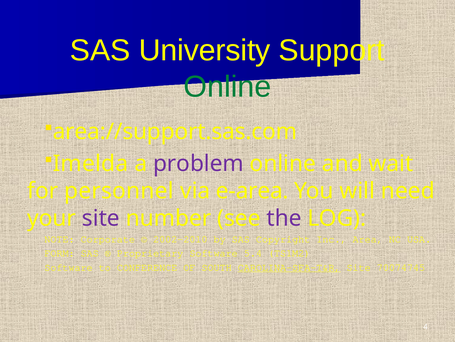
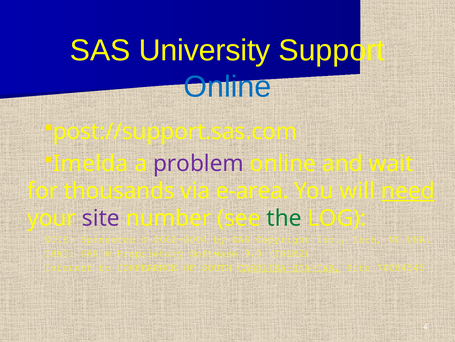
Online colour: green -> blue (227, 87)
area://support.sas.com: area://support.sas.com -> post://support.sas.com (175, 131)
personnel: personnel -> thousands (119, 190)
need underline: none -> present (408, 190)
the colour: purple -> green (284, 218)
Corporate: Corporate -> Sponsored (108, 239)
2002-2010: 2002-2010 -> 2002-2004 (180, 239)
Area: Area -> Tech (368, 239)
FORM: FORM -> THAT (59, 253)
5.4: 5.4 -> 9.0 (253, 253)
Software: Software -> Internet (69, 267)
70074745: 70074745 -> 70084545 (401, 267)
